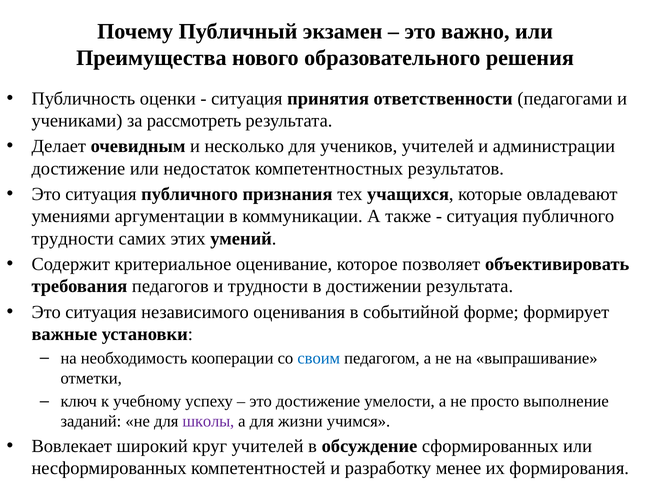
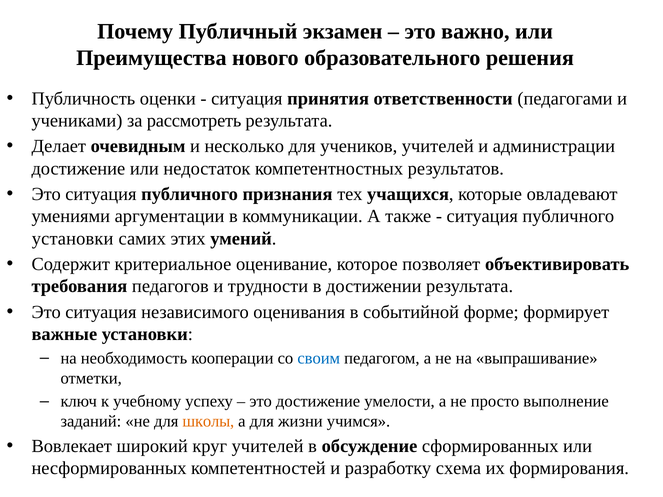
трудности: трудности -> установки (73, 239)
школы colour: purple -> orange (208, 422)
менее: менее -> схема (458, 468)
